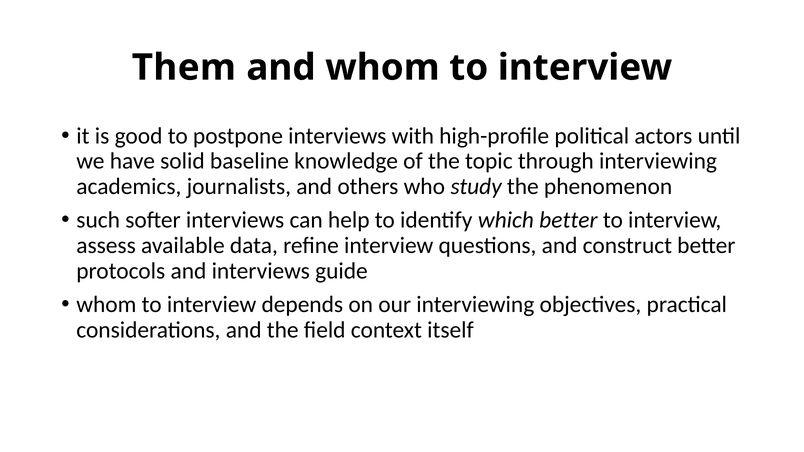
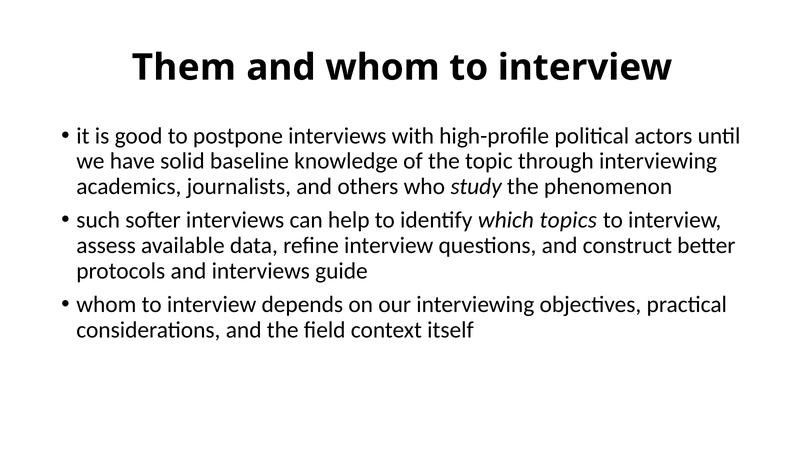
which better: better -> topics (568, 220)
